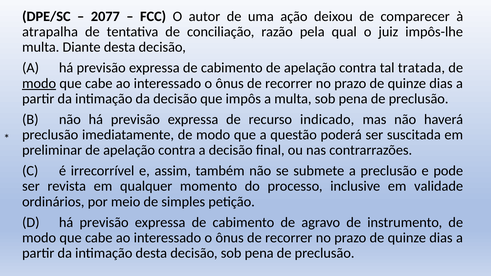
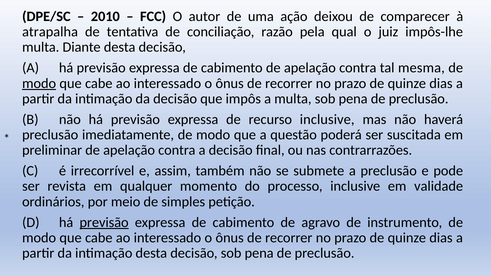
2077: 2077 -> 2010 (105, 16)
tratada: tratada -> mesma (421, 68)
recurso indicado: indicado -> inclusive (327, 119)
previsão underline: none -> present (104, 222)
